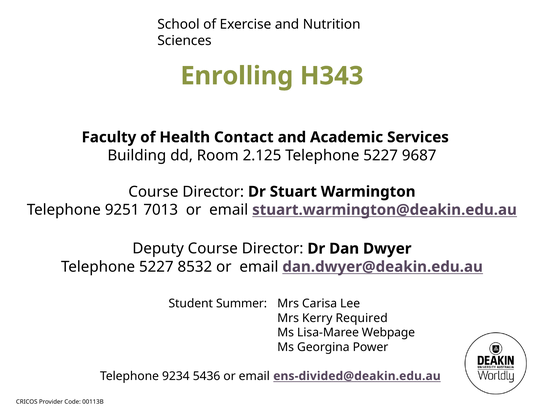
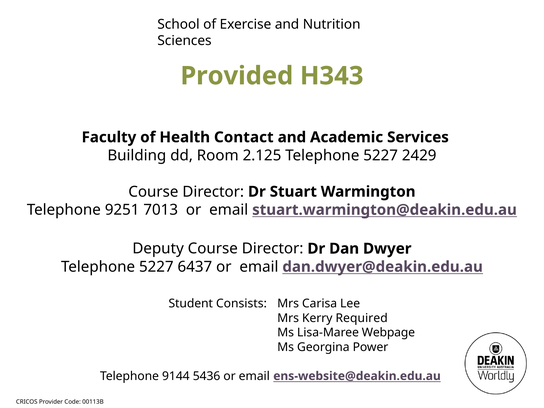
Enrolling: Enrolling -> Provided (237, 76)
9687: 9687 -> 2429 (419, 155)
8532: 8532 -> 6437 (195, 267)
Summer: Summer -> Consists (241, 304)
9234: 9234 -> 9144 (176, 376)
ens-divided@deakin.edu.au: ens-divided@deakin.edu.au -> ens-website@deakin.edu.au (357, 376)
